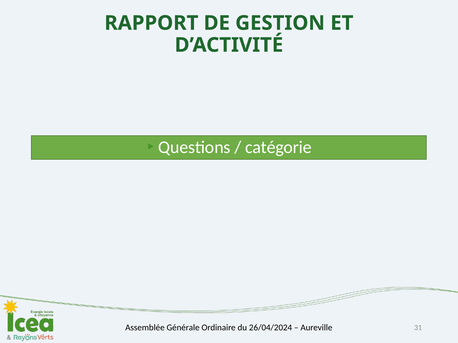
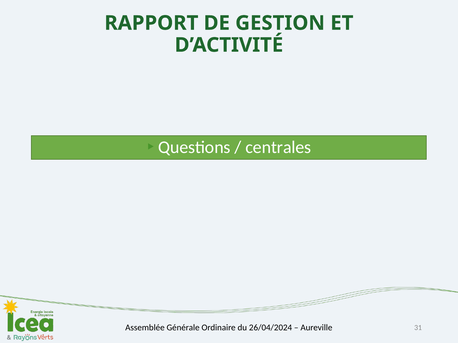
catégorie: catégorie -> centrales (278, 148)
